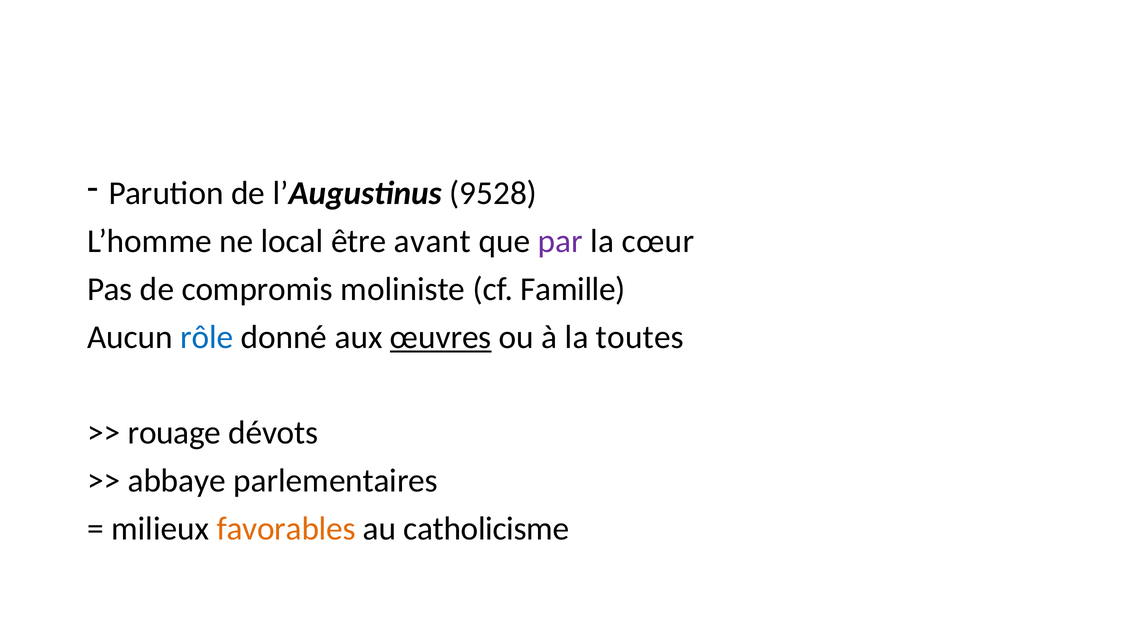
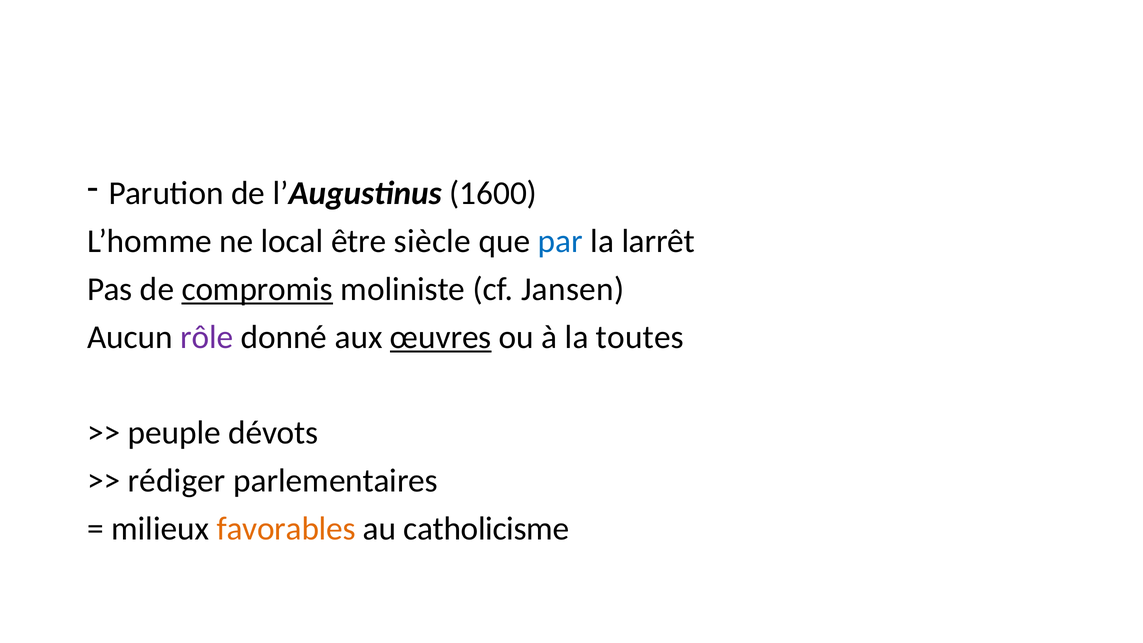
9528: 9528 -> 1600 (493, 193)
avant: avant -> siècle (432, 241)
par colour: purple -> blue (560, 241)
cœur: cœur -> larrêt (658, 241)
compromis underline: none -> present (257, 289)
Famille: Famille -> Jansen (573, 289)
rôle colour: blue -> purple (207, 337)
rouage: rouage -> peuple (174, 433)
abbaye: abbaye -> rédiger (177, 481)
